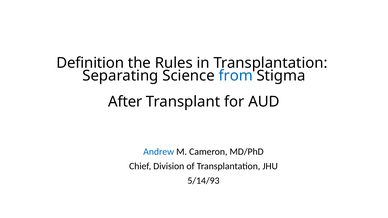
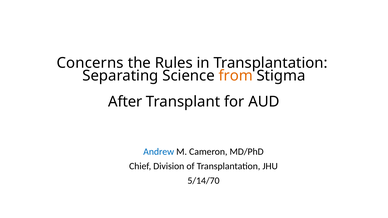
Definition: Definition -> Concerns (90, 63)
from colour: blue -> orange (236, 76)
5/14/93: 5/14/93 -> 5/14/70 (204, 181)
